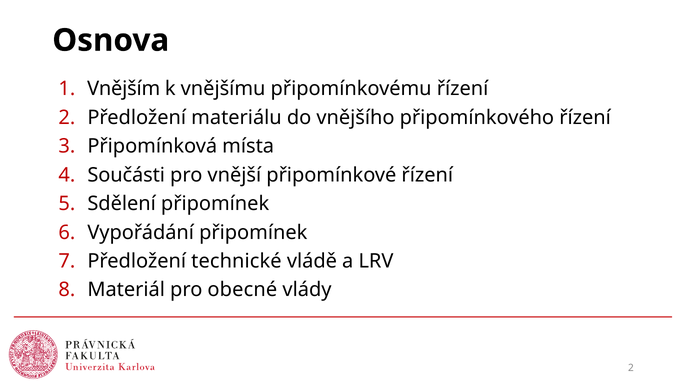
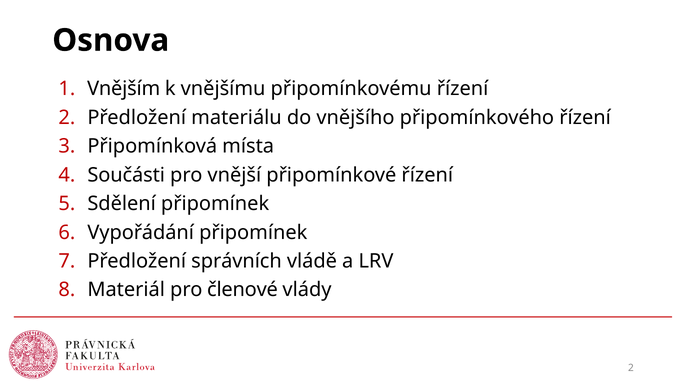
technické: technické -> správních (237, 261)
obecné: obecné -> členové (243, 290)
